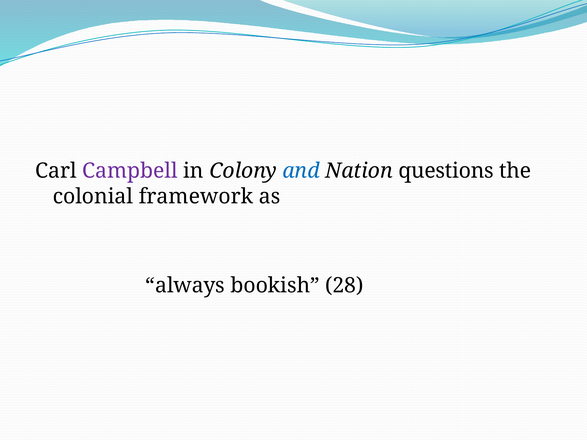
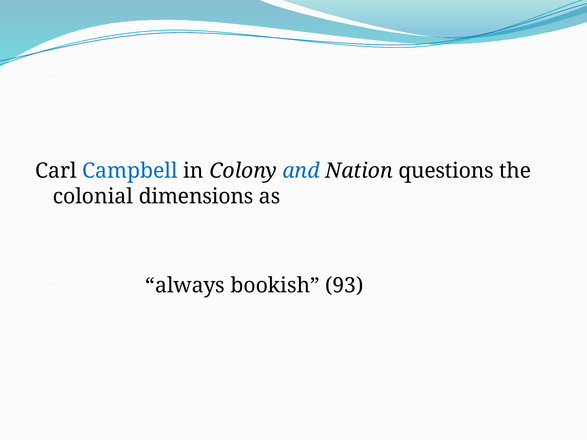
Campbell colour: purple -> blue (130, 171)
framework: framework -> dimensions (196, 197)
28: 28 -> 93 (344, 286)
